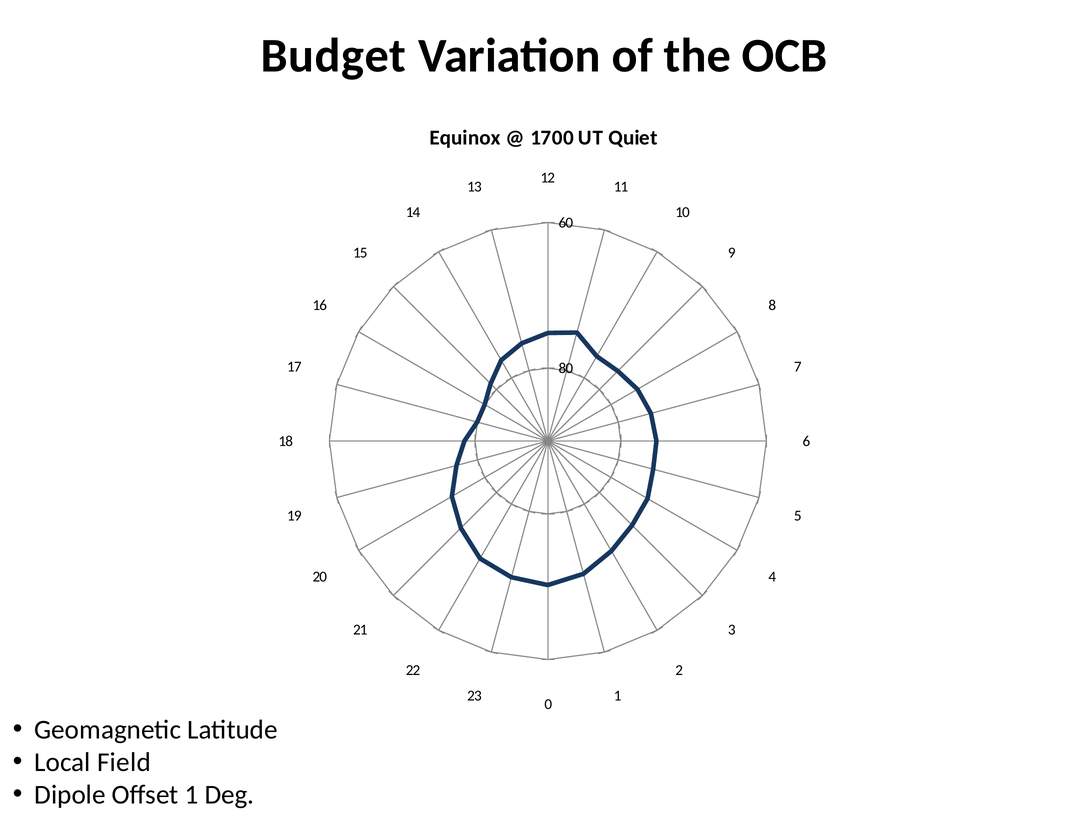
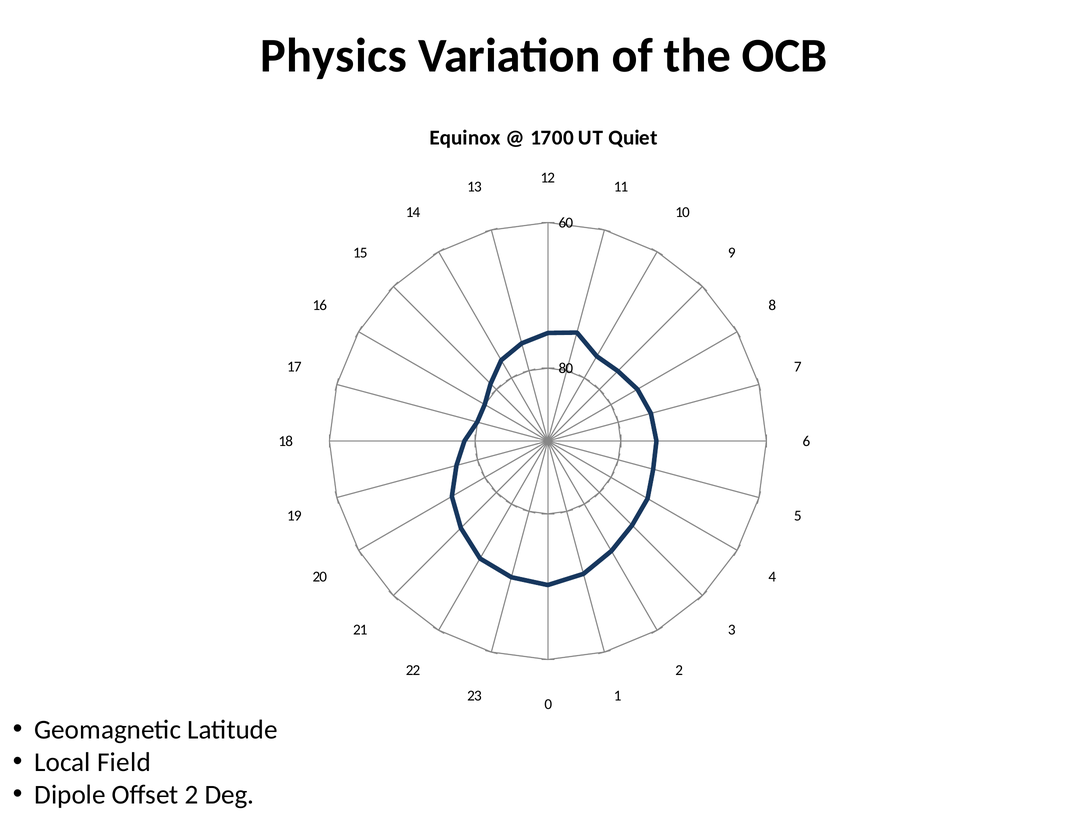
Budget: Budget -> Physics (334, 56)
Offset 1: 1 -> 2 (191, 795)
